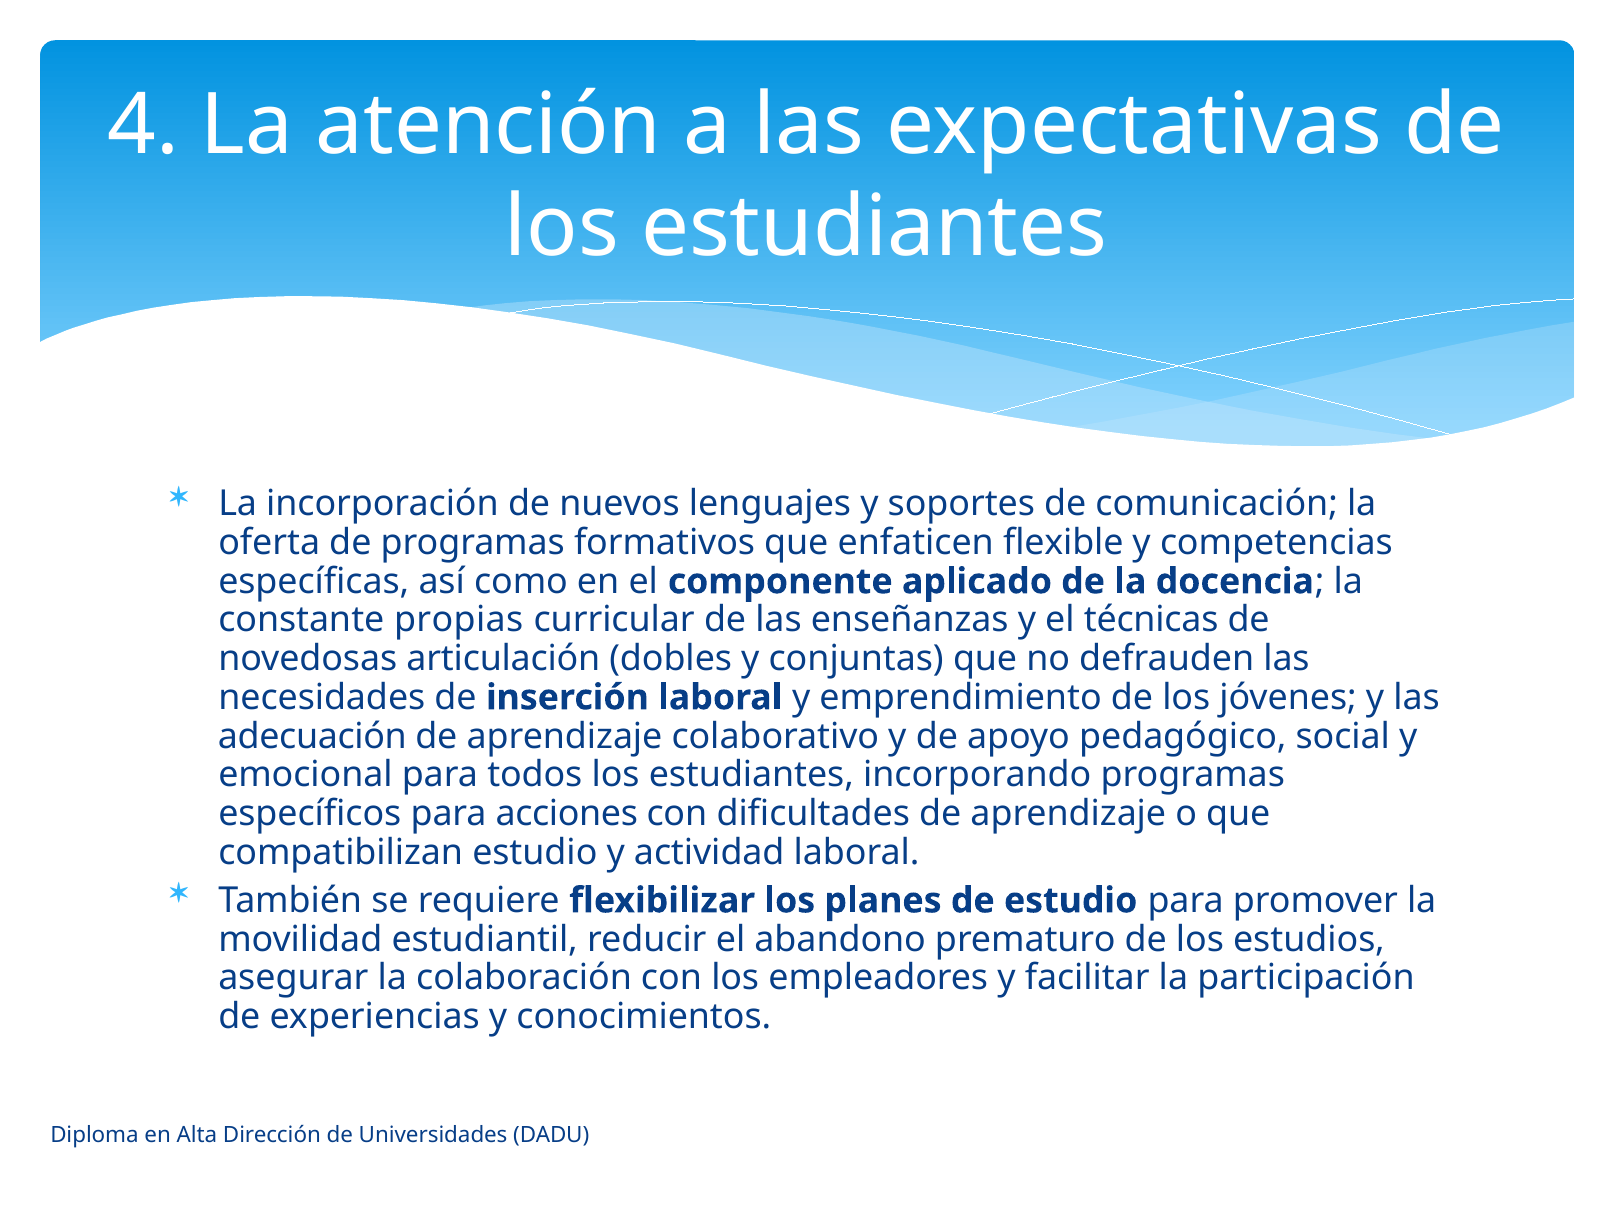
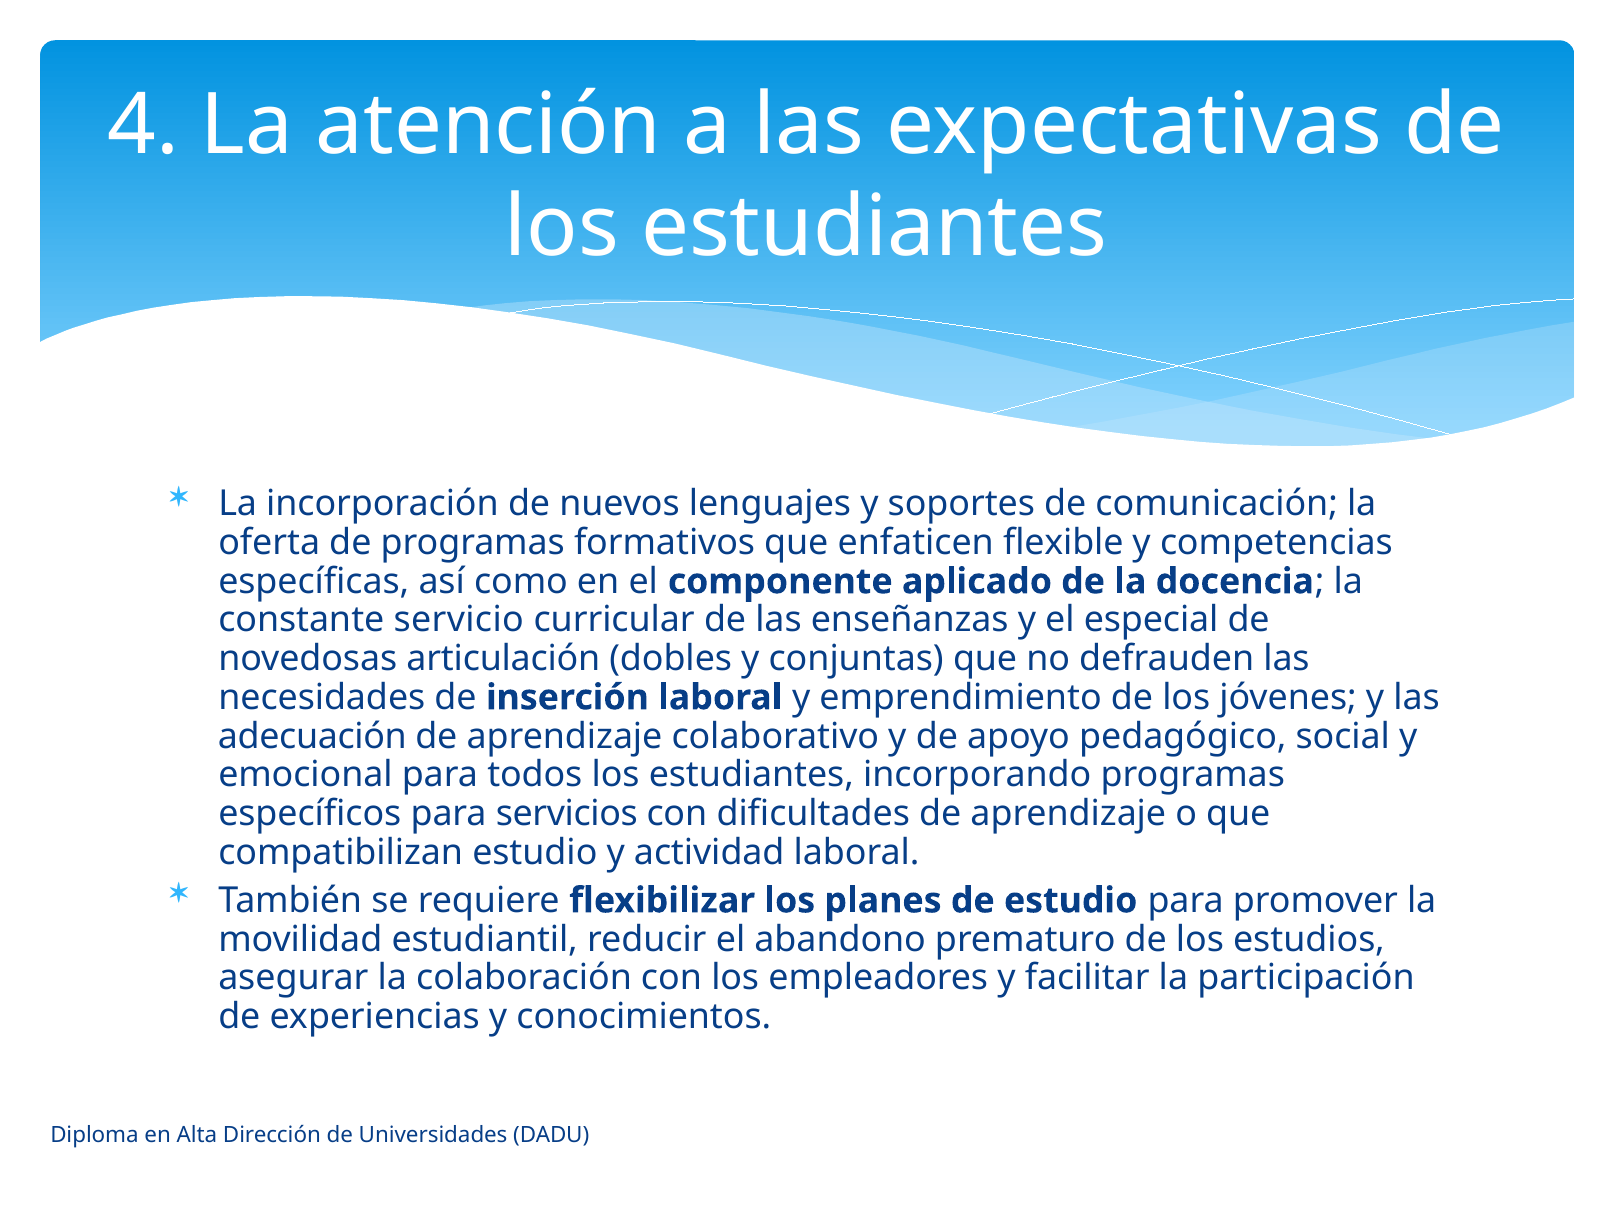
propias: propias -> servicio (459, 620)
técnicas: técnicas -> especial (1151, 620)
acciones: acciones -> servicios (567, 813)
